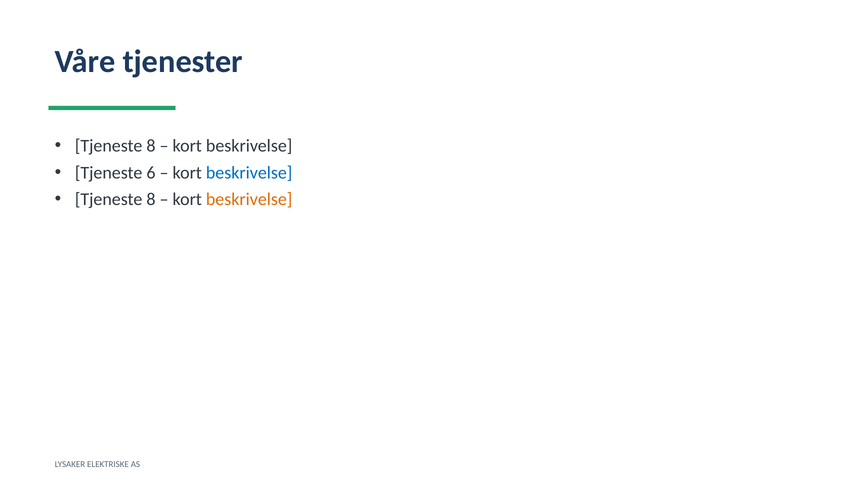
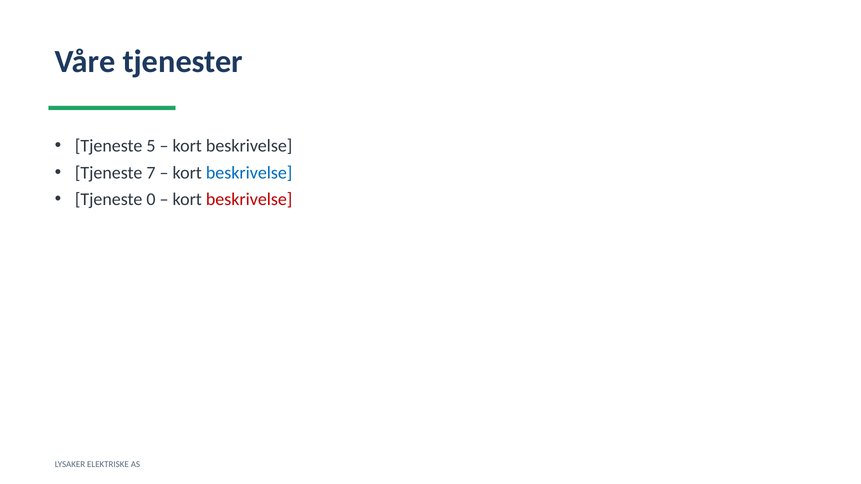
8: 8 -> 5 (151, 146)
6: 6 -> 7 (151, 173)
8: 8 -> 0 (151, 200)
beskrivelse colour: orange -> red (249, 200)
